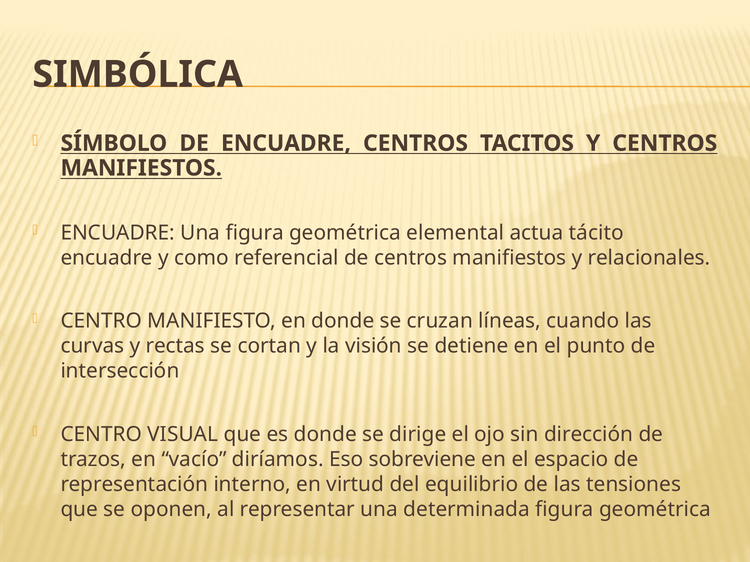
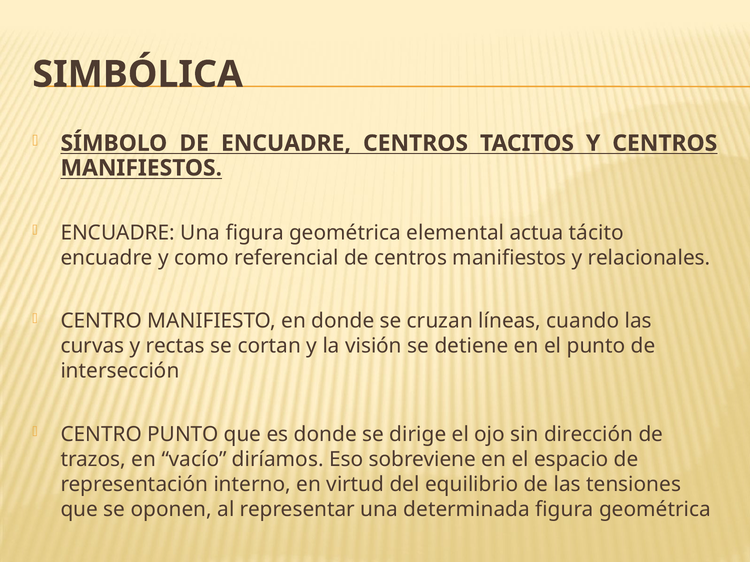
CENTRO VISUAL: VISUAL -> PUNTO (183, 435)
